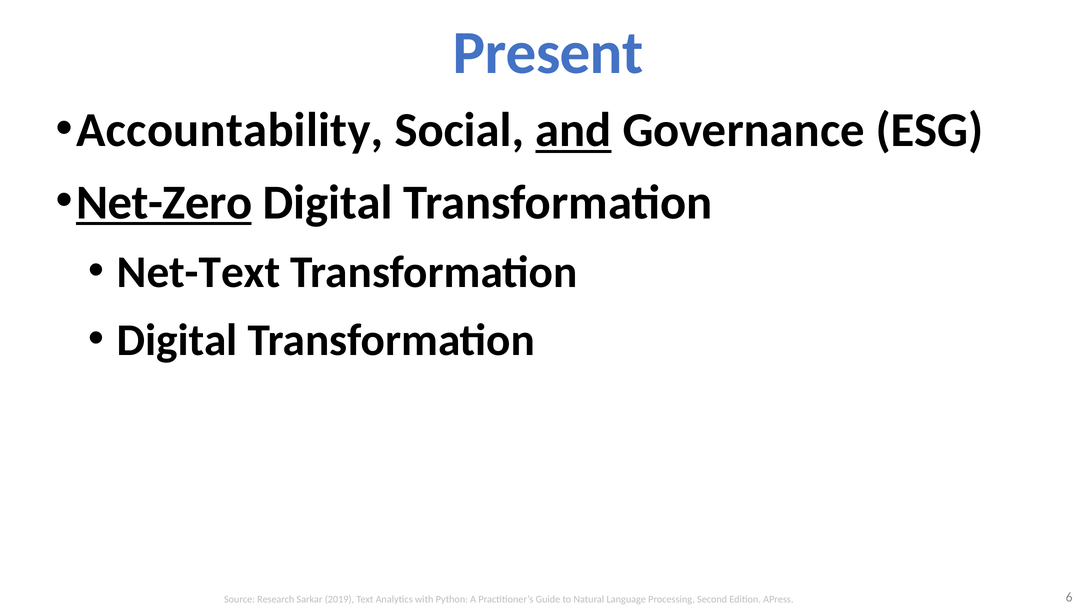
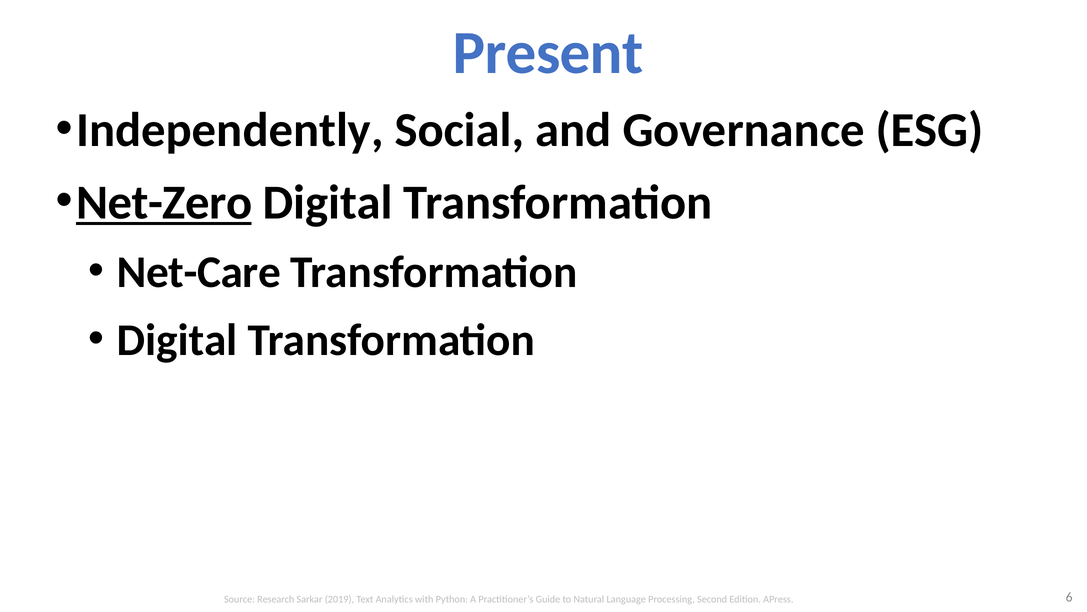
Accountability: Accountability -> Independently (230, 130)
and underline: present -> none (573, 130)
Net-Text: Net-Text -> Net-Care (199, 272)
